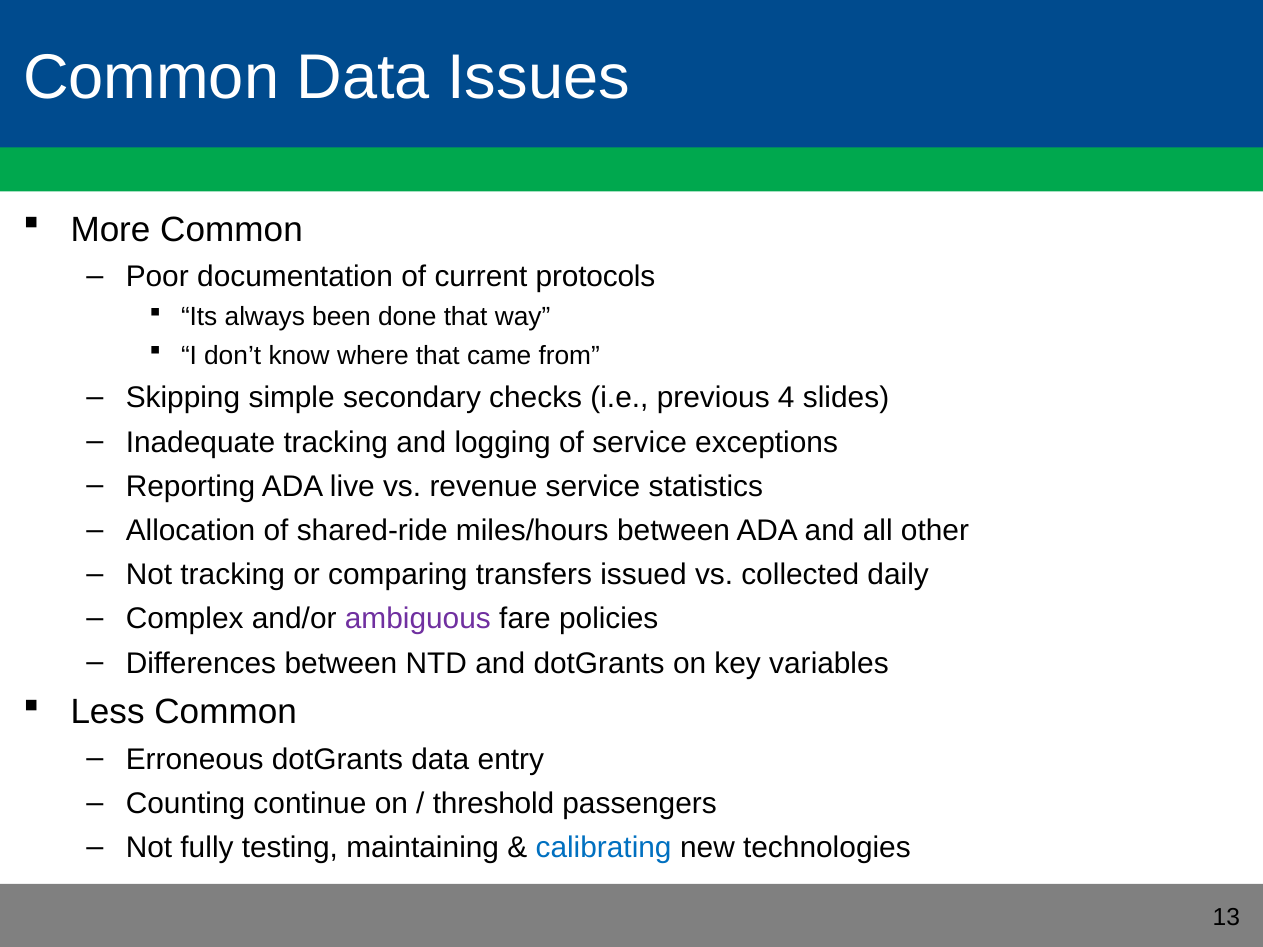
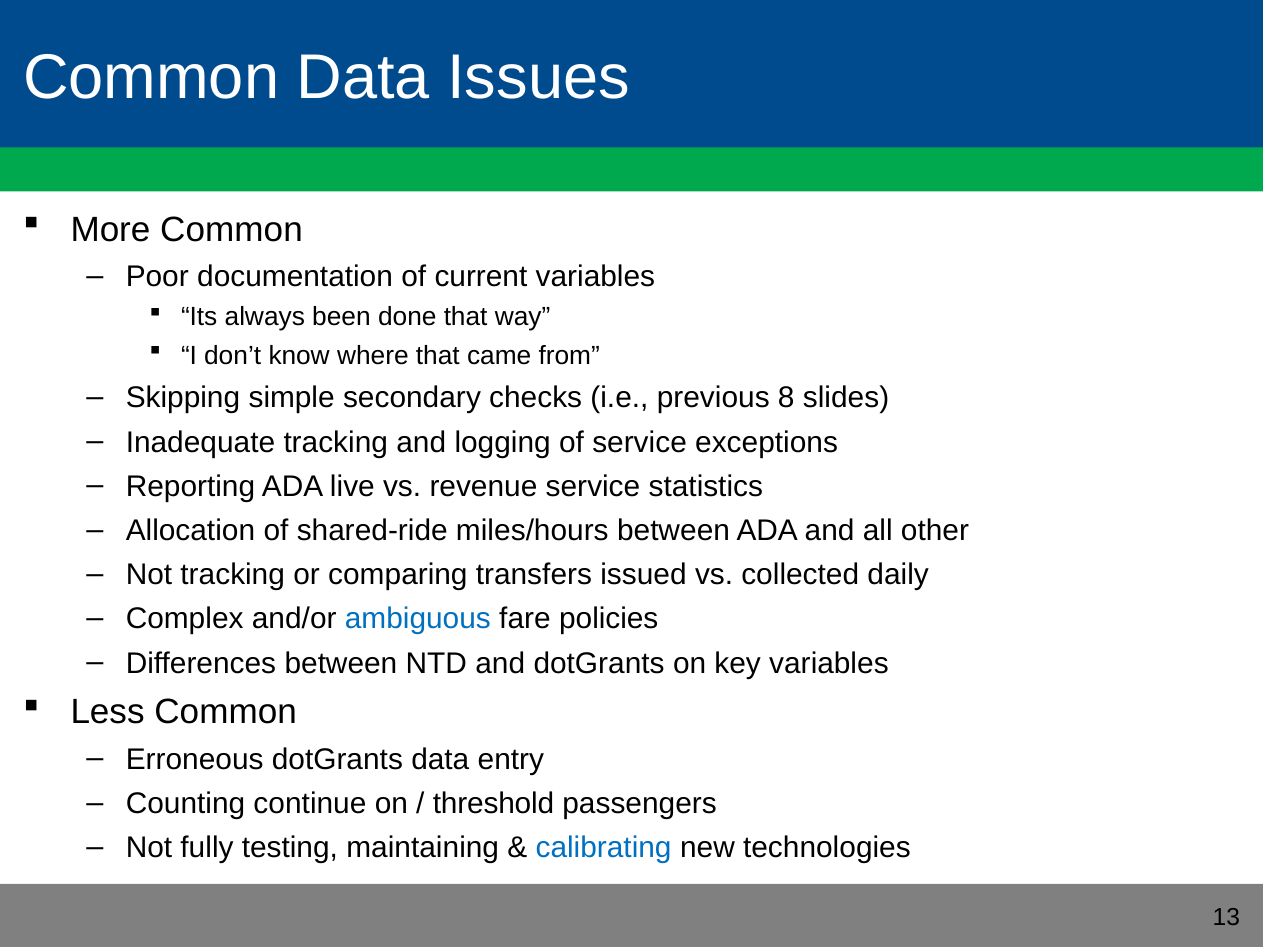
current protocols: protocols -> variables (595, 277)
4: 4 -> 8 (786, 398)
ambiguous colour: purple -> blue (418, 619)
